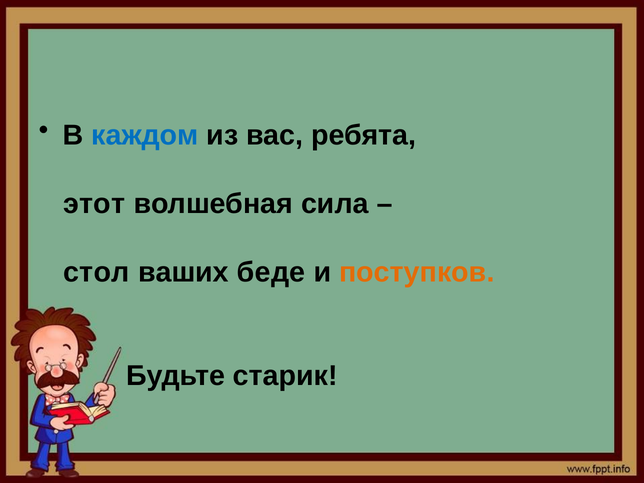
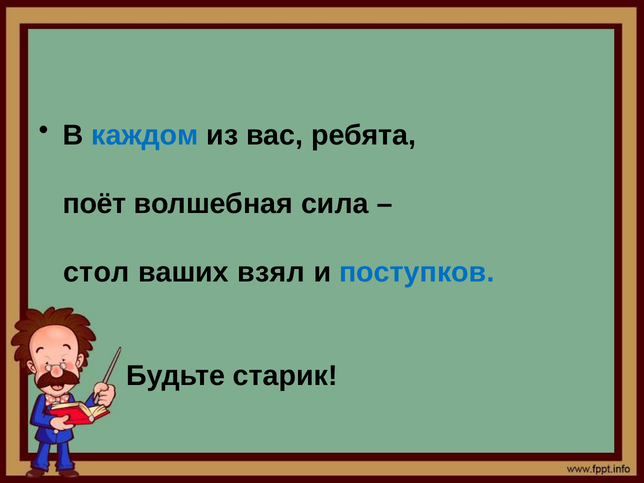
этот: этот -> поёт (94, 204)
беде: беде -> взял (271, 273)
поступков colour: orange -> blue (417, 273)
